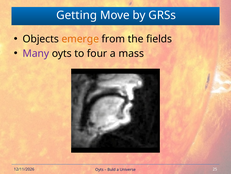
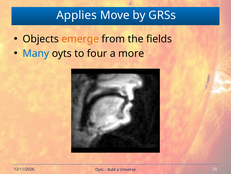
Getting: Getting -> Applies (77, 15)
Many colour: purple -> blue (36, 53)
mass: mass -> more (131, 53)
